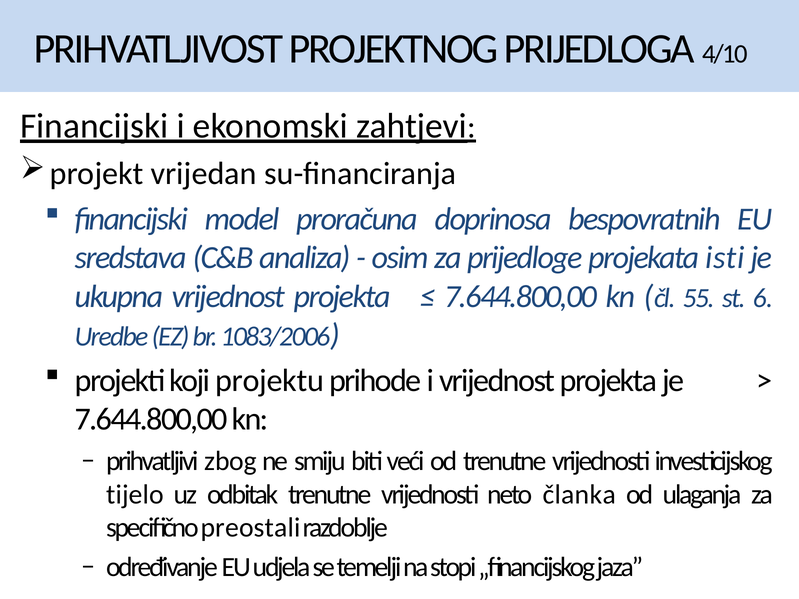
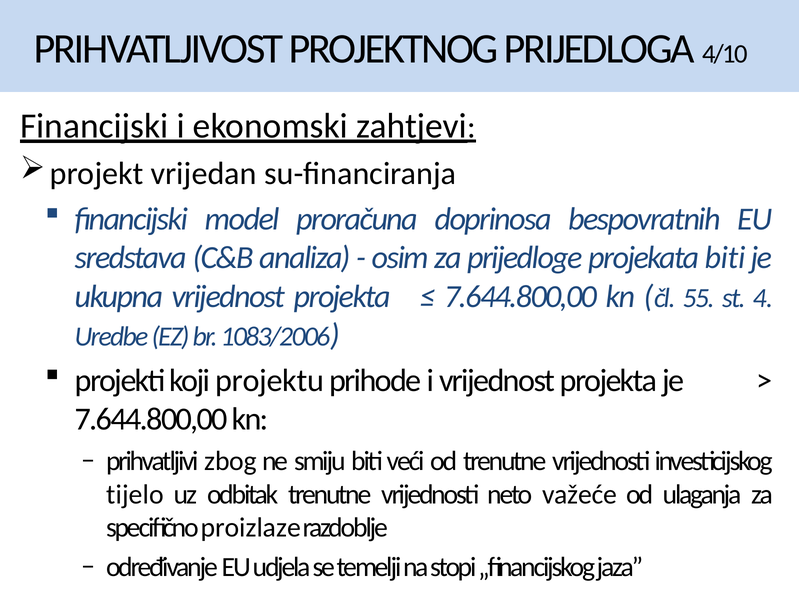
projekata isti: isti -> biti (725, 258)
6: 6 -> 4 (763, 298)
članka: članka -> važeće (580, 495)
preostali: preostali -> proizlaze (251, 528)
